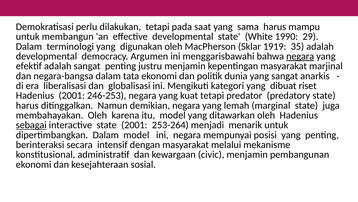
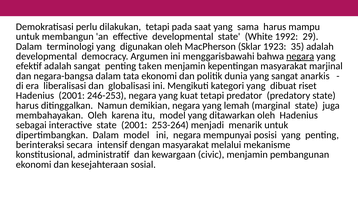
1990: 1990 -> 1992 (287, 37)
1919: 1919 -> 1923 (275, 46)
justru: justru -> taken (150, 66)
sebagai underline: present -> none (31, 125)
